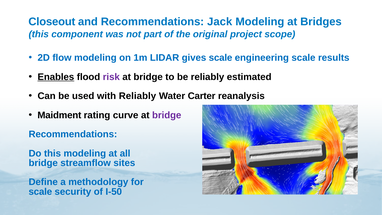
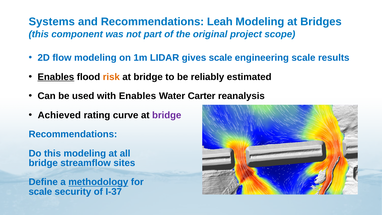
Closeout: Closeout -> Systems (52, 22)
Jack: Jack -> Leah (220, 22)
risk colour: purple -> orange (111, 77)
with Reliably: Reliably -> Enables (137, 96)
Maidment: Maidment -> Achieved (59, 115)
methodology underline: none -> present (98, 182)
I-50: I-50 -> I-37 (114, 192)
